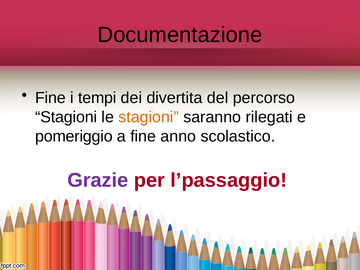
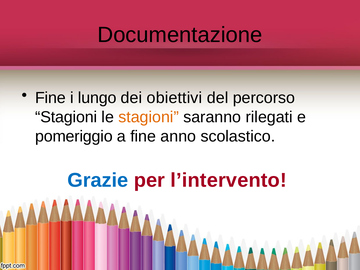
tempi: tempi -> lungo (97, 98)
divertita: divertita -> obiettivi (174, 98)
Grazie colour: purple -> blue (98, 180)
l’passaggio: l’passaggio -> l’intervento (229, 180)
